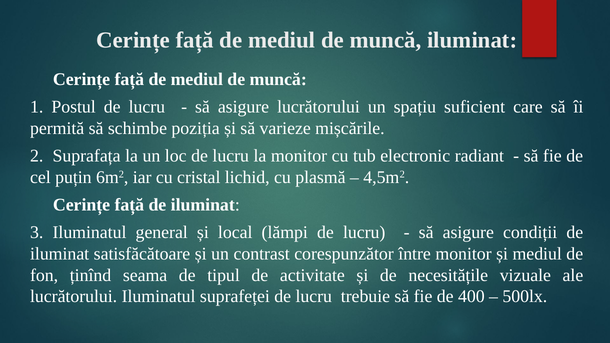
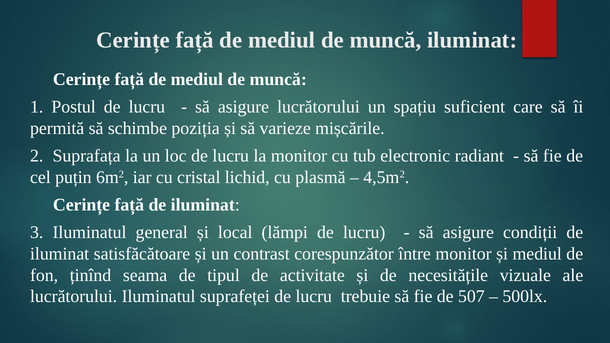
400: 400 -> 507 (471, 297)
